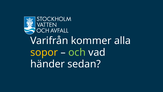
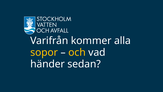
och colour: light green -> yellow (77, 52)
